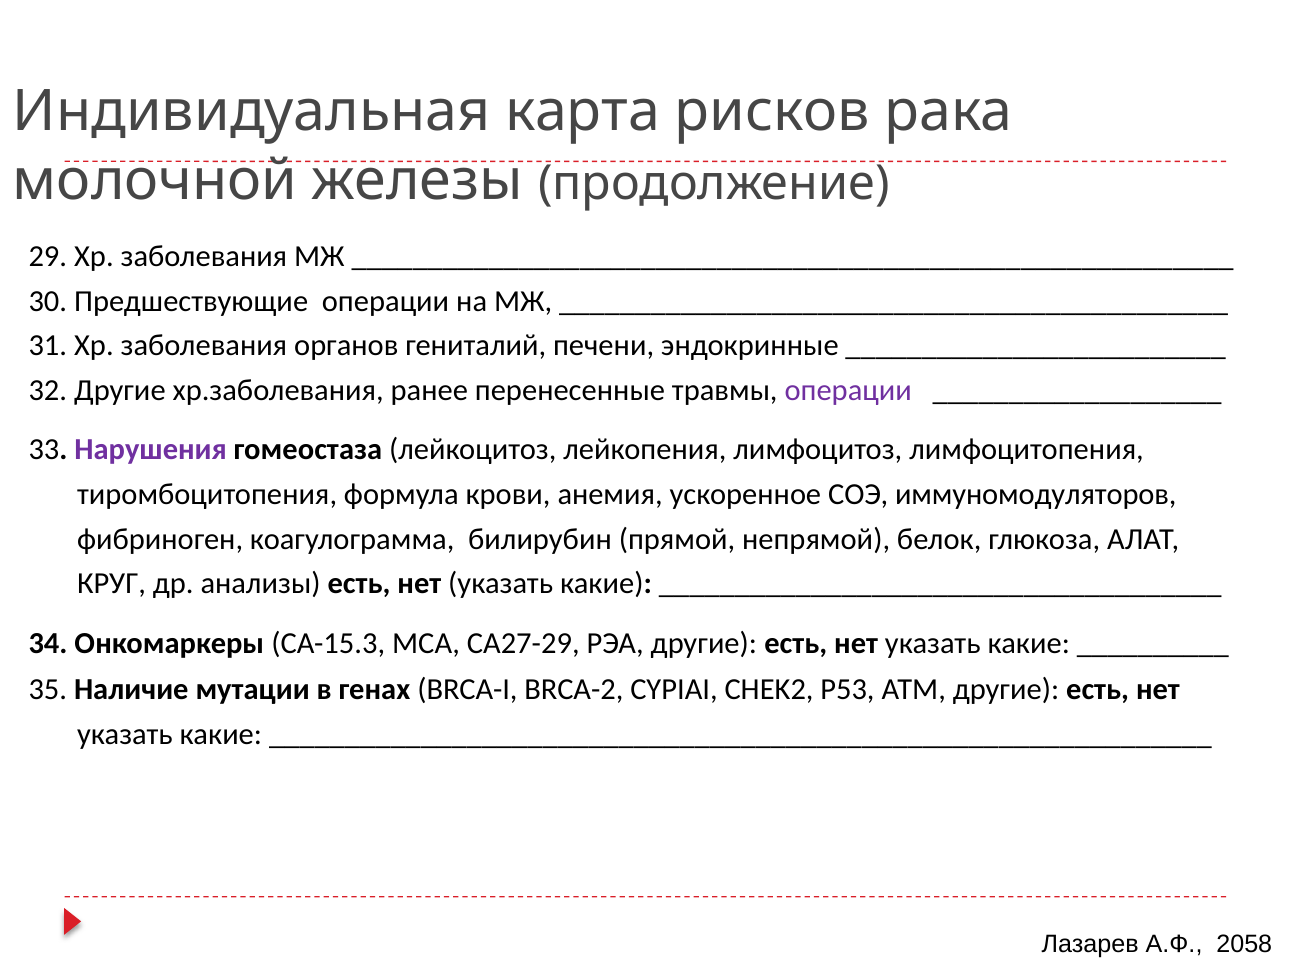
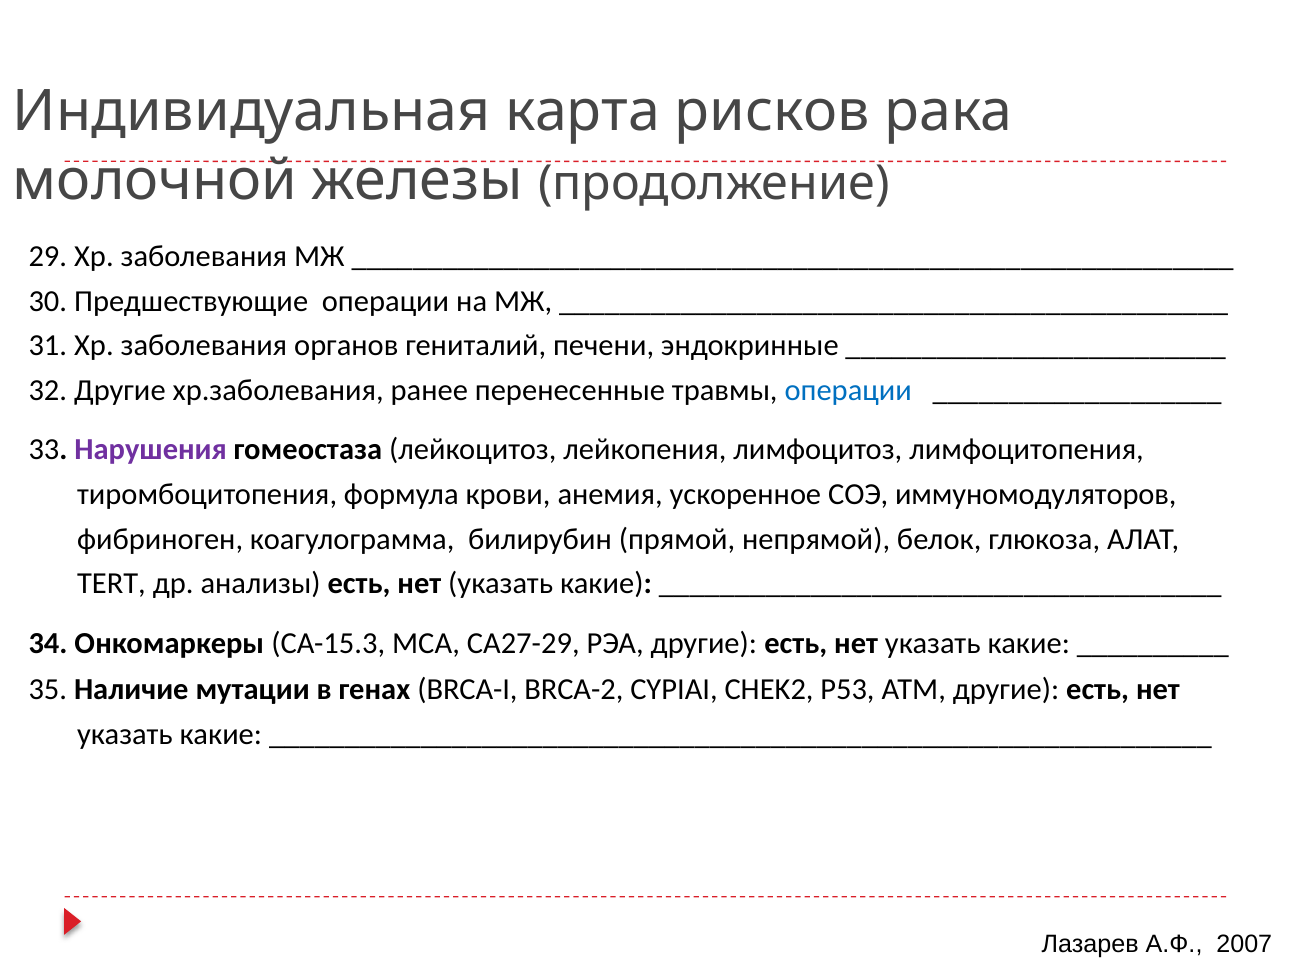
операции colour: purple -> blue (848, 390)
КРУГ: КРУГ -> TERT (111, 584)
2058: 2058 -> 2007 (1244, 944)
